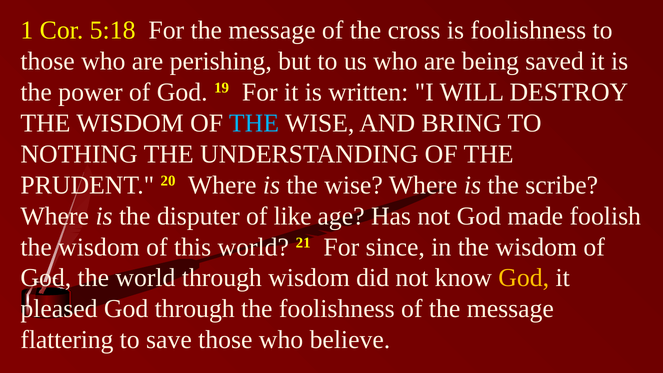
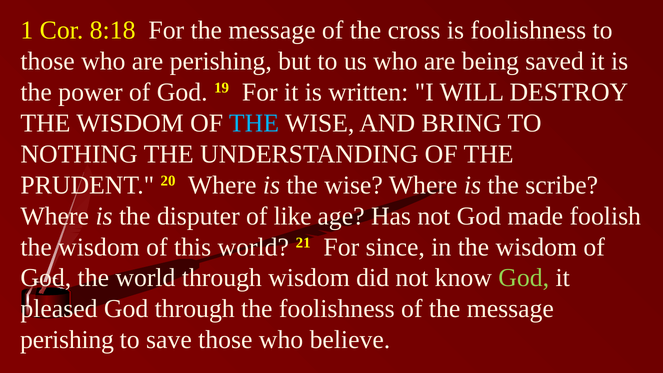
5:18: 5:18 -> 8:18 (113, 30)
God colour: yellow -> light green (524, 278)
flattering: flattering -> perishing (67, 340)
